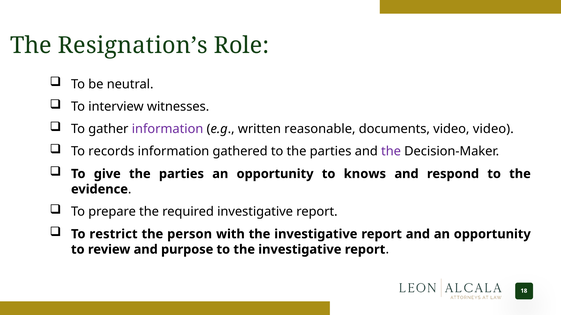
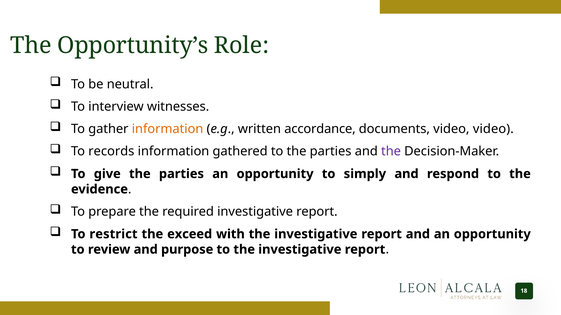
Resignation’s: Resignation’s -> Opportunity’s (133, 46)
information colour: purple -> orange (168, 129)
reasonable: reasonable -> accordance (320, 129)
knows: knows -> simply (365, 174)
person: person -> exceed (190, 234)
